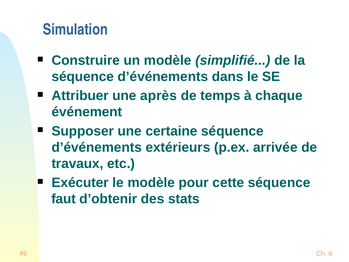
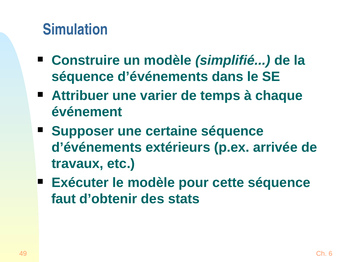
après: après -> varier (159, 96)
